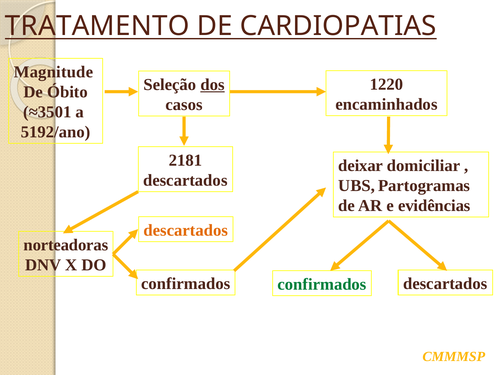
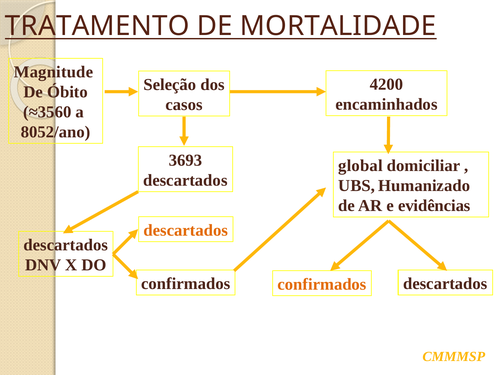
CARDIOPATIAS: CARDIOPATIAS -> MORTALIDADE (338, 26)
1220: 1220 -> 4200 (387, 85)
dos underline: present -> none (213, 85)
≈3501: ≈3501 -> ≈3560 (47, 112)
5192/ano: 5192/ano -> 8052/ano (56, 132)
2181: 2181 -> 3693 (185, 161)
deixar: deixar -> global (360, 166)
Partogramas: Partogramas -> Humanizado (424, 186)
norteadoras: norteadoras -> descartados (66, 246)
confirmados colour: green -> orange (322, 285)
